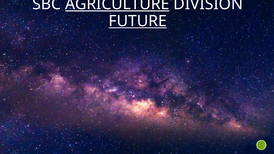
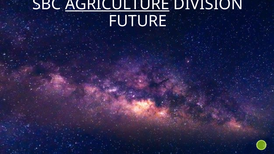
FUTURE underline: present -> none (138, 21)
